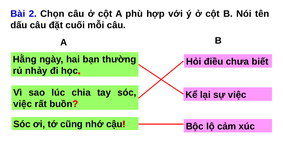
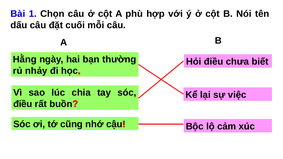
2: 2 -> 1 (33, 14)
việc: việc -> điều (23, 104)
